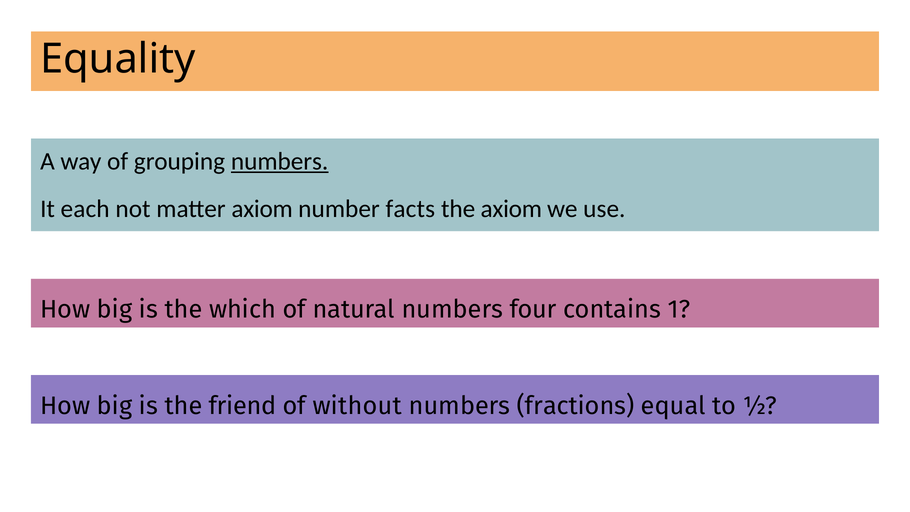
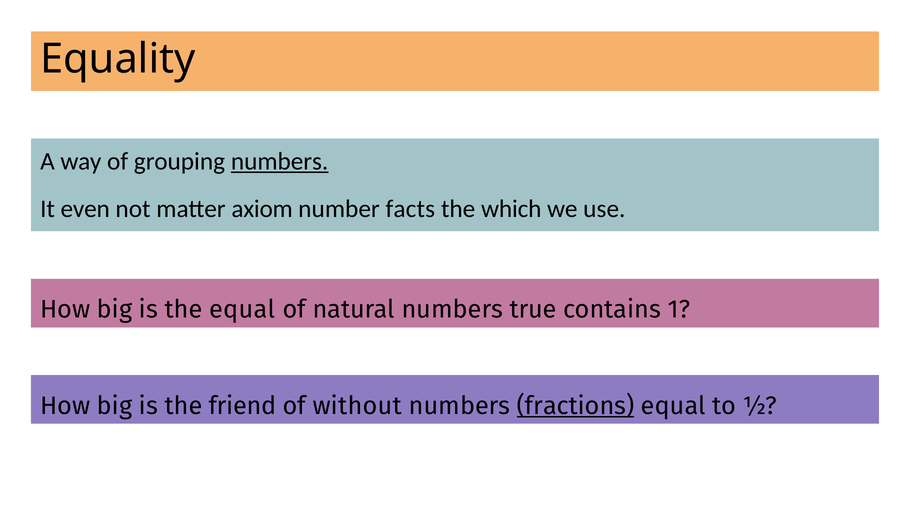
each: each -> even (85, 209)
the axiom: axiom -> which (511, 209)
the which: which -> equal (242, 309)
four: four -> true (533, 309)
fractions underline: none -> present (576, 406)
